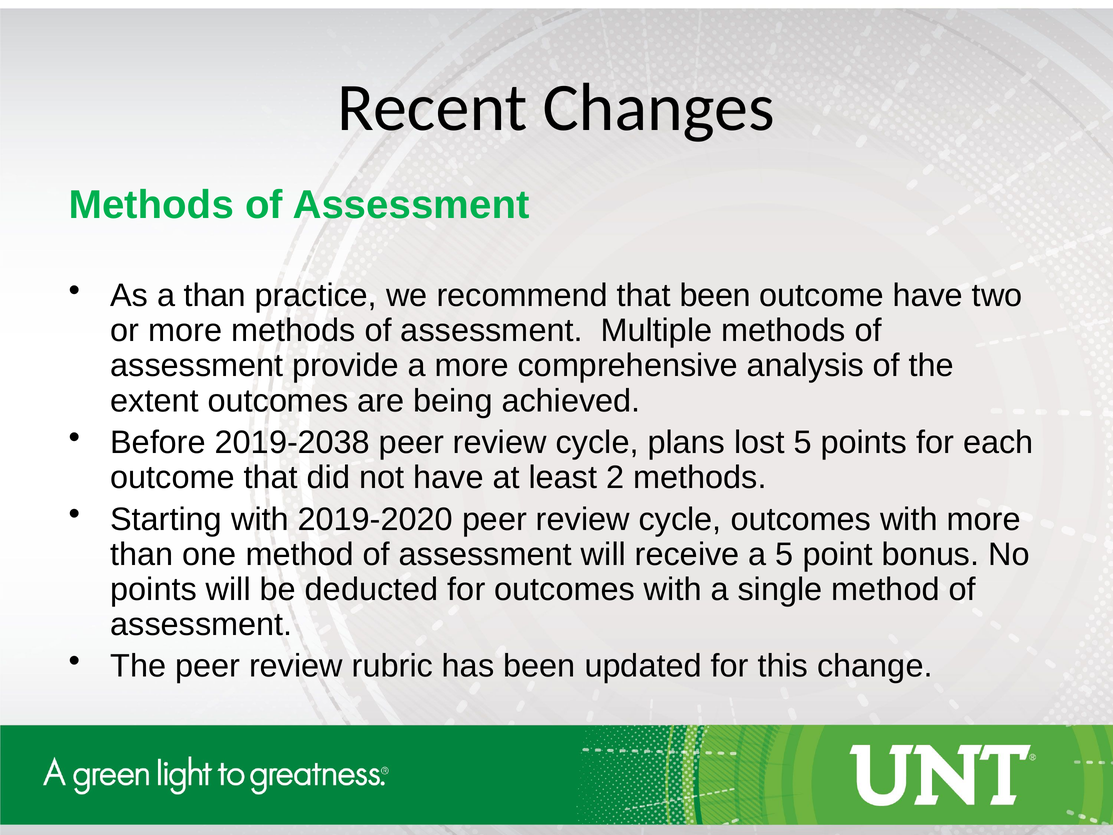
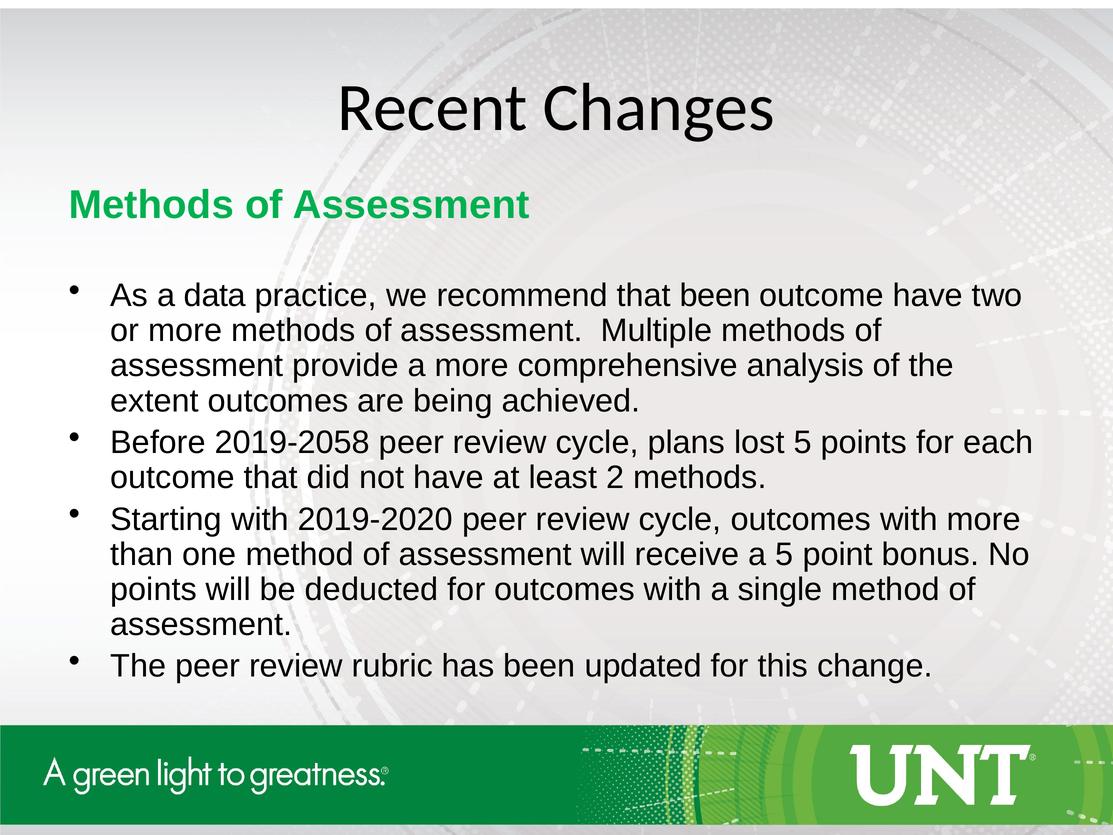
a than: than -> data (215, 296)
2019-2038: 2019-2038 -> 2019-2058 (292, 442)
